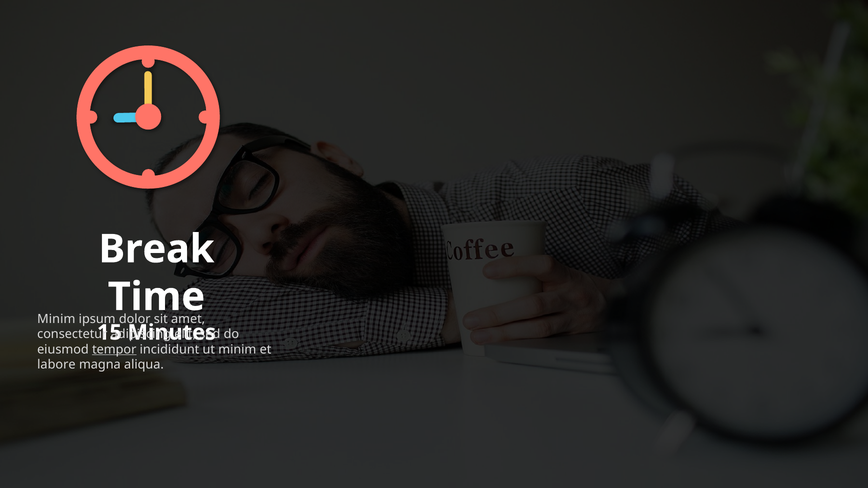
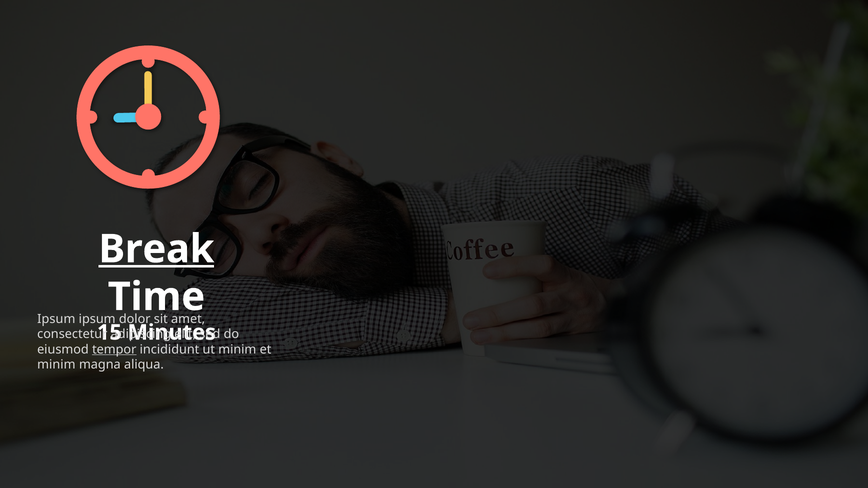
Break underline: none -> present (156, 249)
Minim: Minim -> Ipsum (56, 319)
labore: labore -> minim (56, 365)
